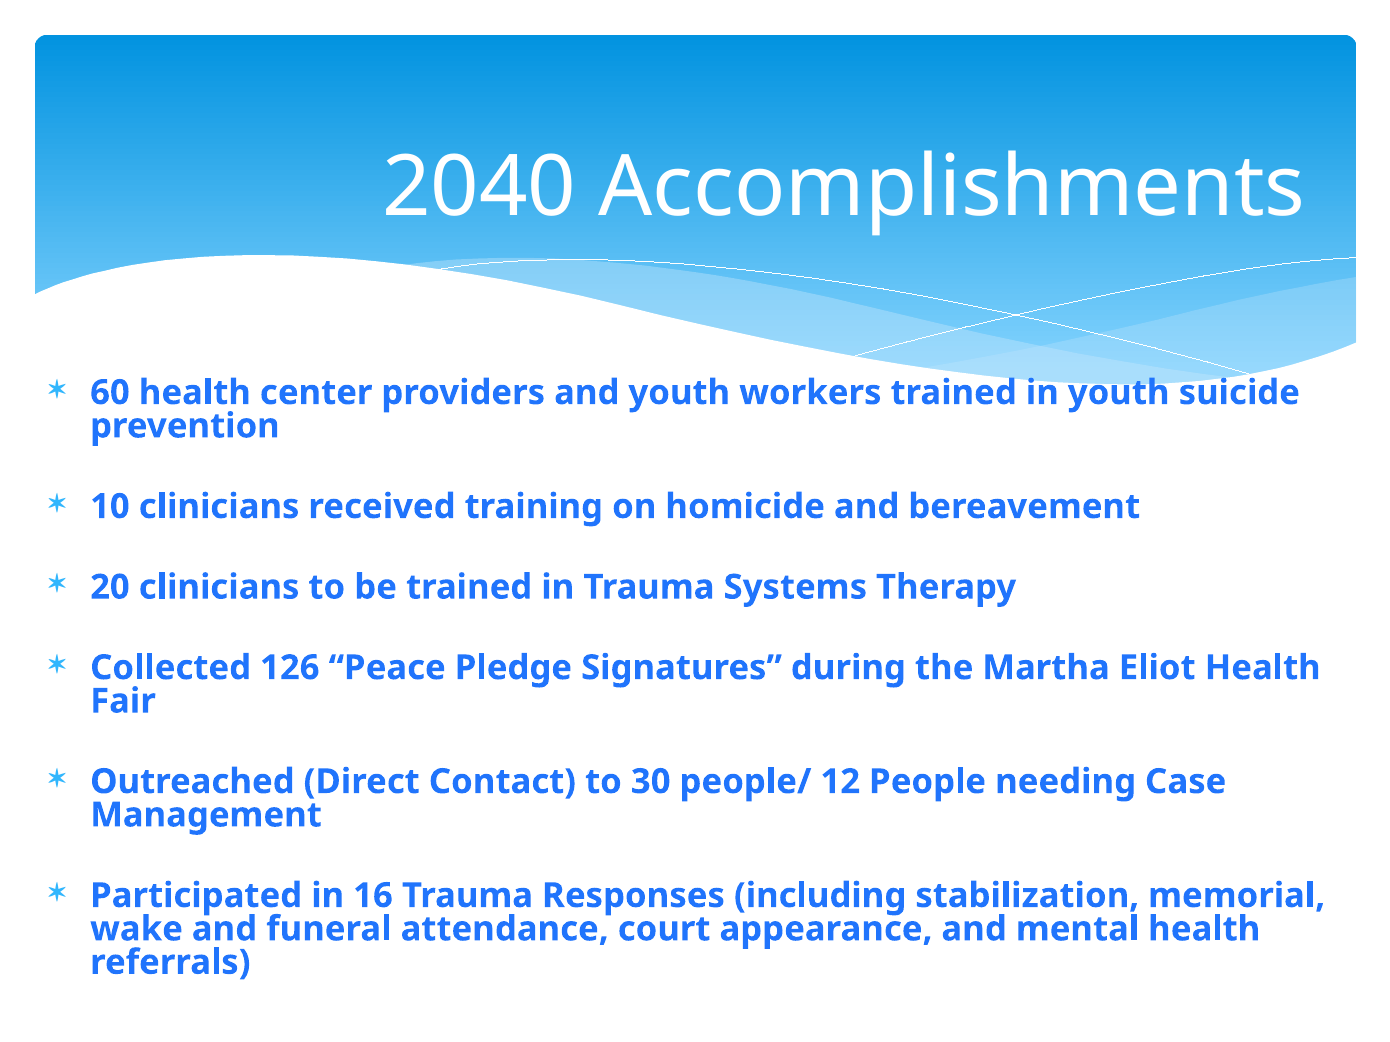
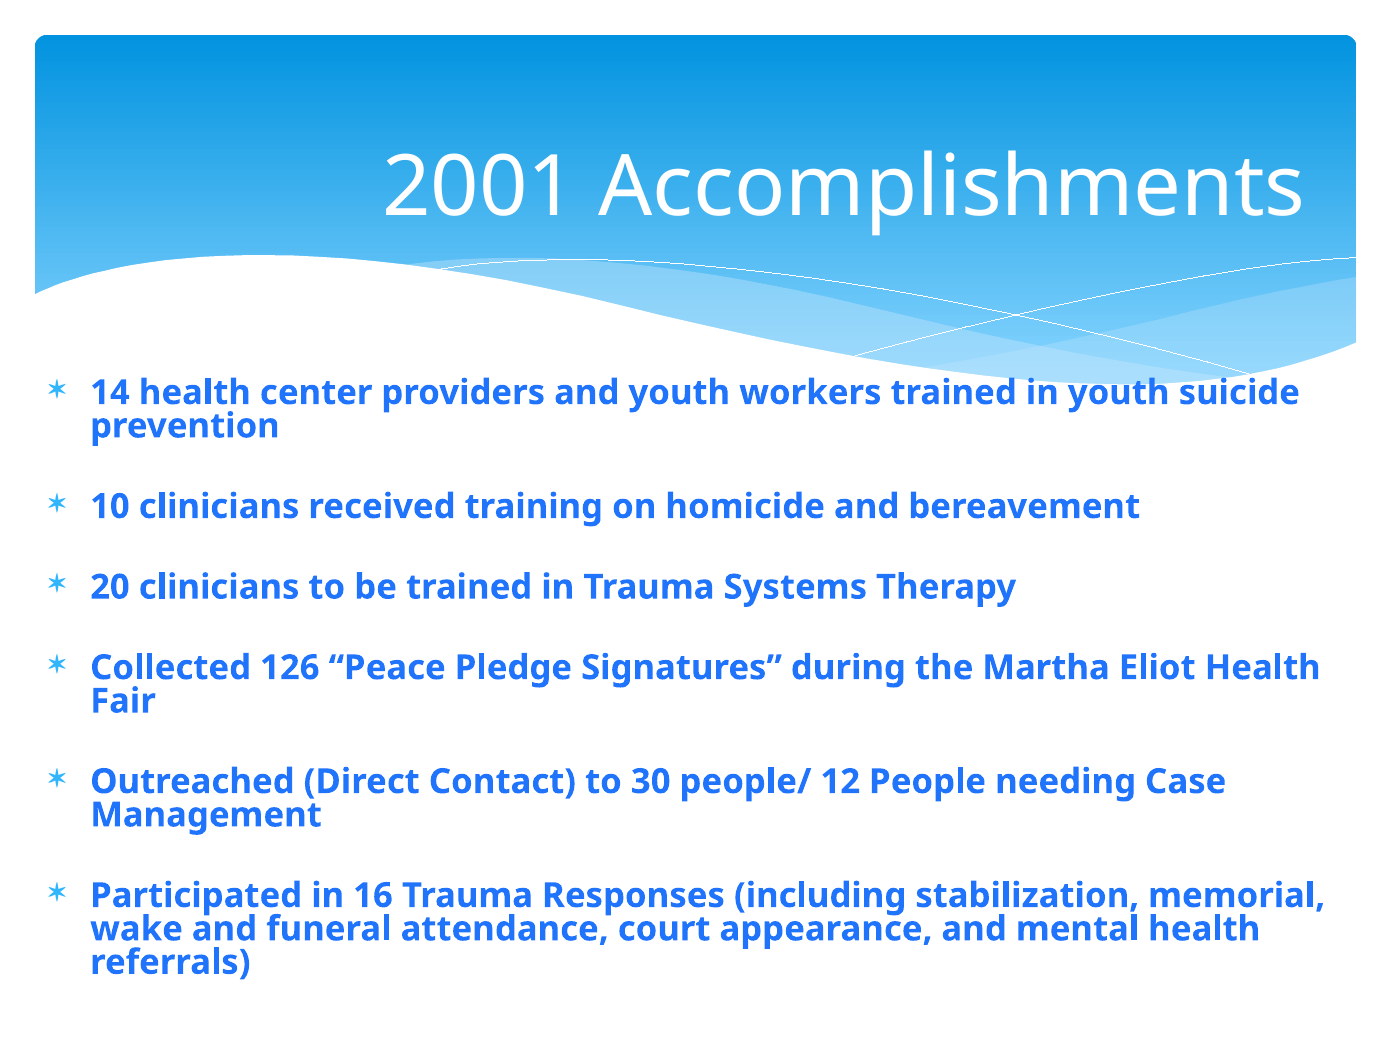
2040: 2040 -> 2001 (479, 188)
60: 60 -> 14 (110, 393)
